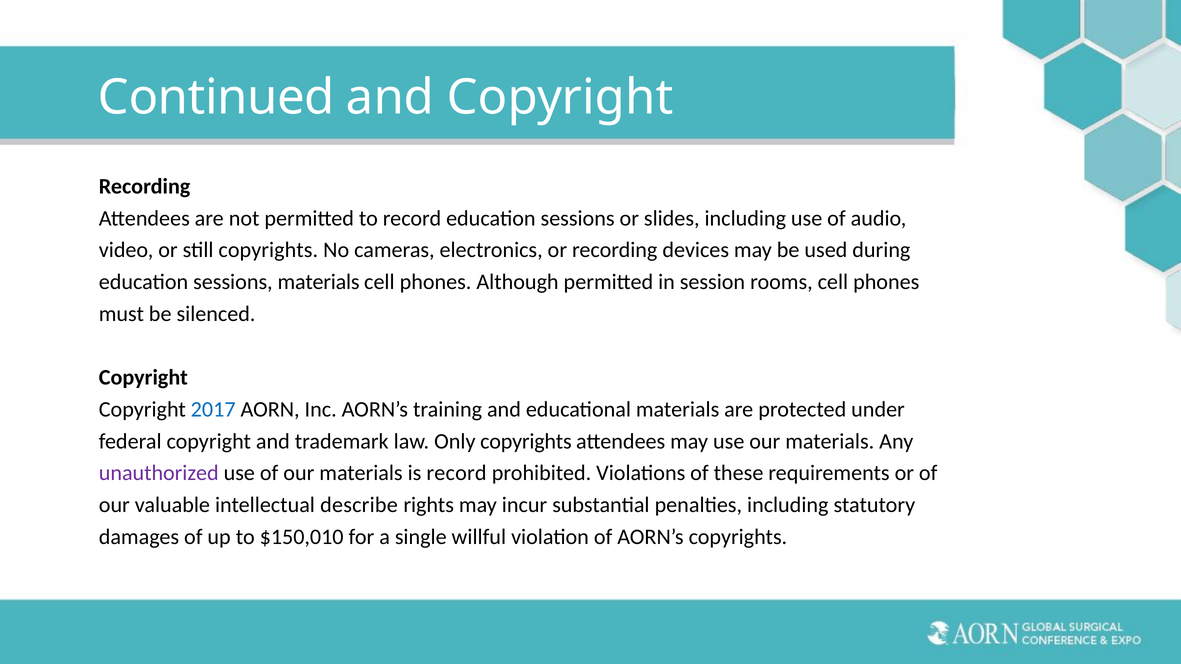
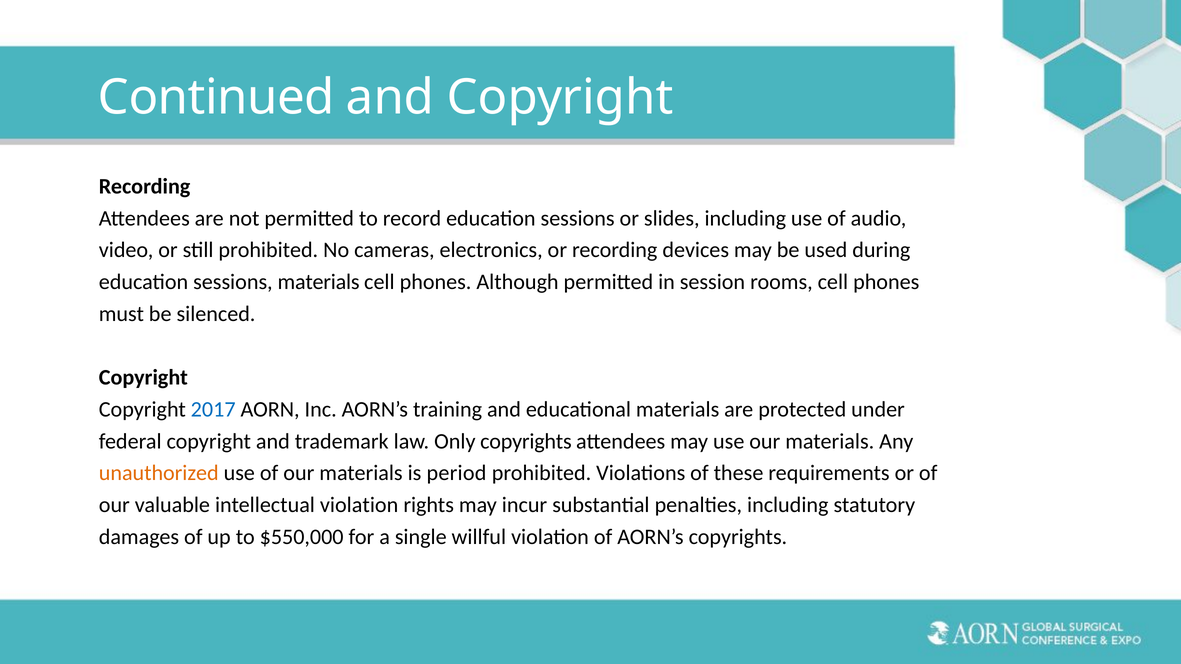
still copyrights: copyrights -> prohibited (268, 250)
unauthorized colour: purple -> orange (159, 473)
is record: record -> period (457, 473)
intellectual describe: describe -> violation (359, 505)
$150,010: $150,010 -> $550,000 (302, 537)
